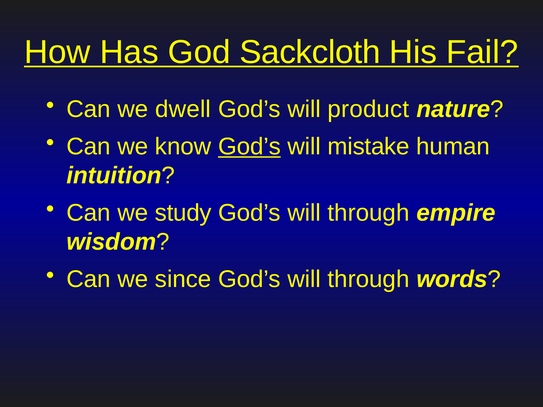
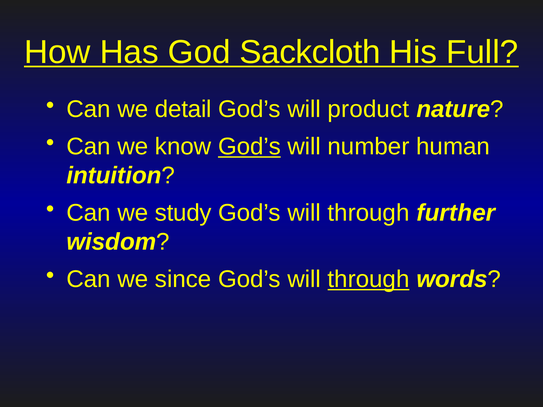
Fail: Fail -> Full (482, 52)
dwell: dwell -> detail (183, 109)
mistake: mistake -> number (368, 147)
empire: empire -> further (456, 213)
through underline: none -> present (368, 280)
